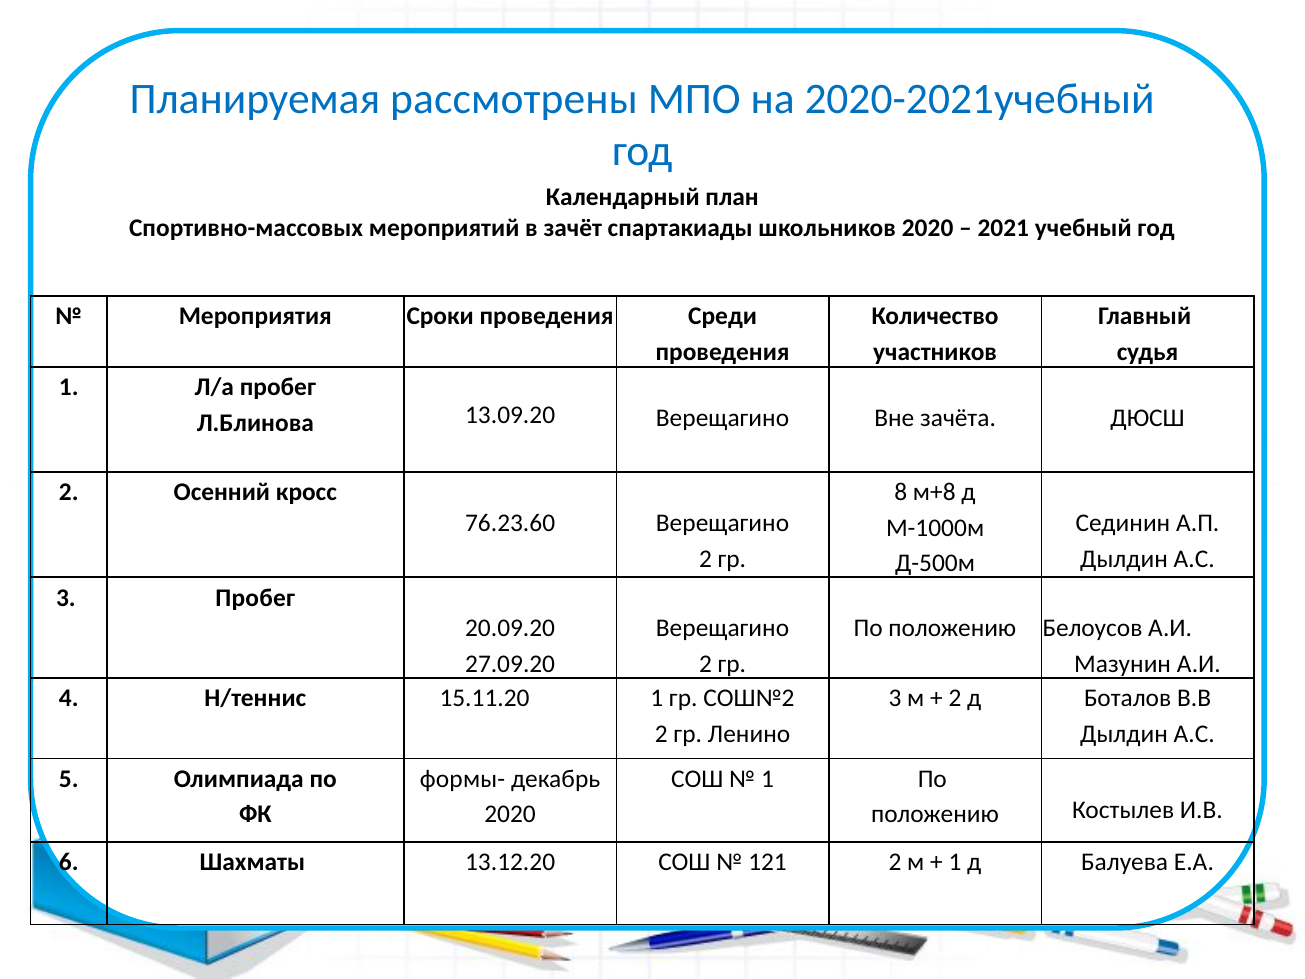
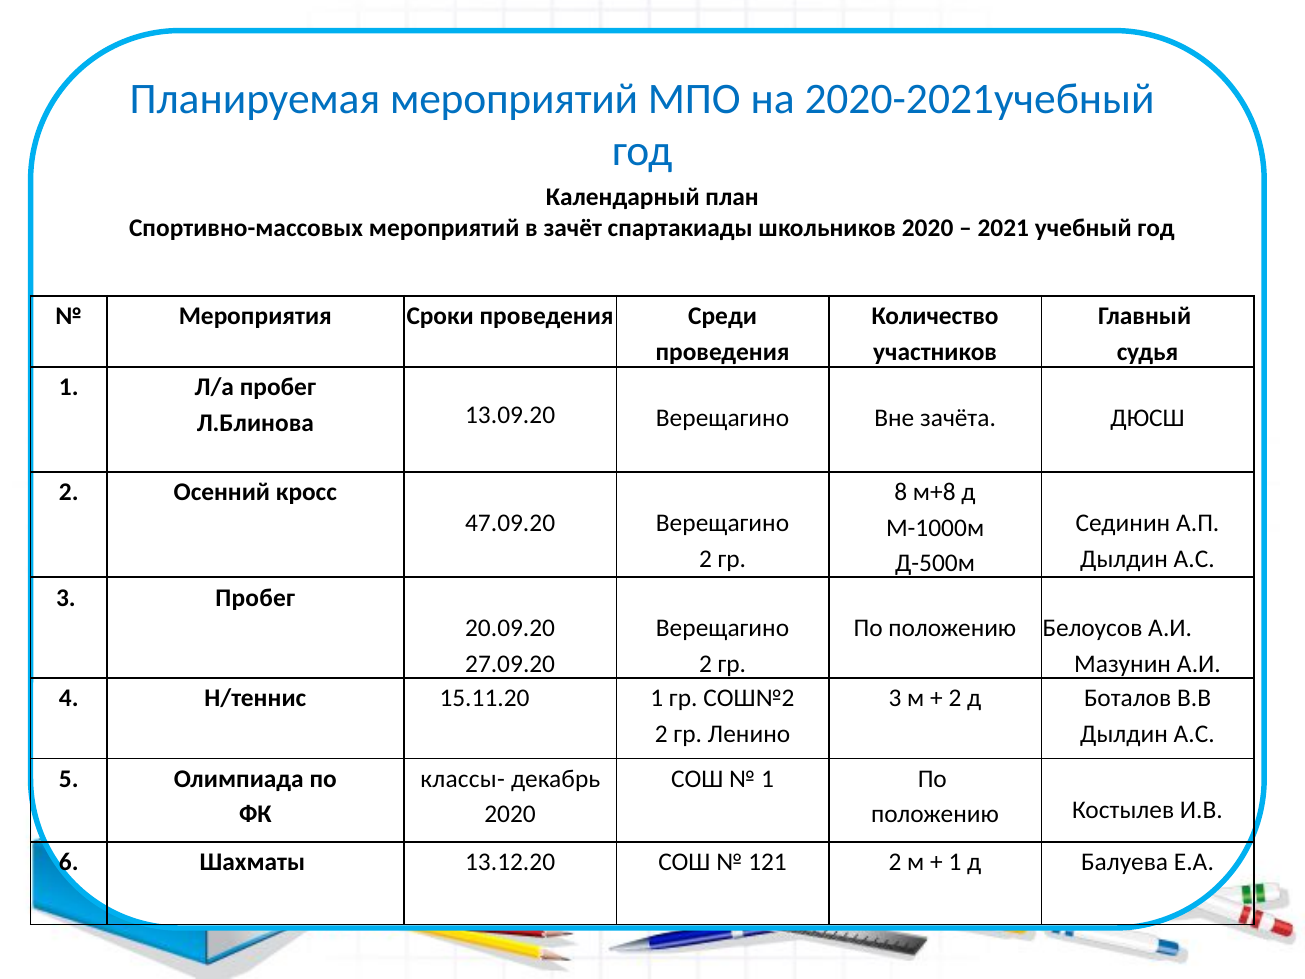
Планируемая рассмотрены: рассмотрены -> мероприятий (514, 99)
76.23.60: 76.23.60 -> 47.09.20 (510, 523)
формы-: формы- -> классы- (463, 779)
